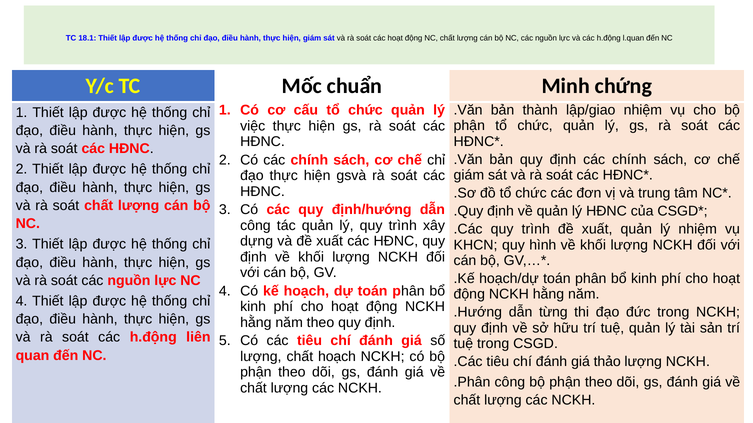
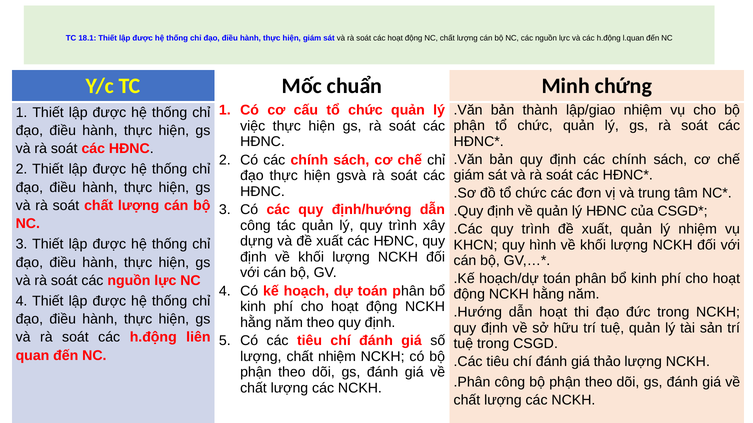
dẫn từng: từng -> hoạt (553, 313)
chất hoạch: hoạch -> nhiệm (337, 357)
